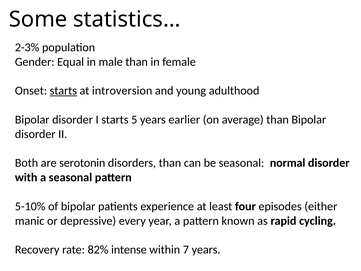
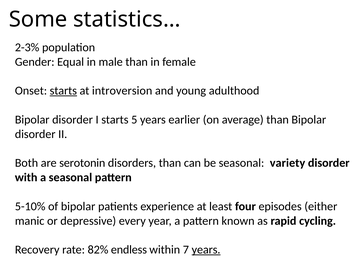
normal: normal -> variety (288, 163)
intense: intense -> endless (129, 249)
years underline: none -> present (206, 249)
